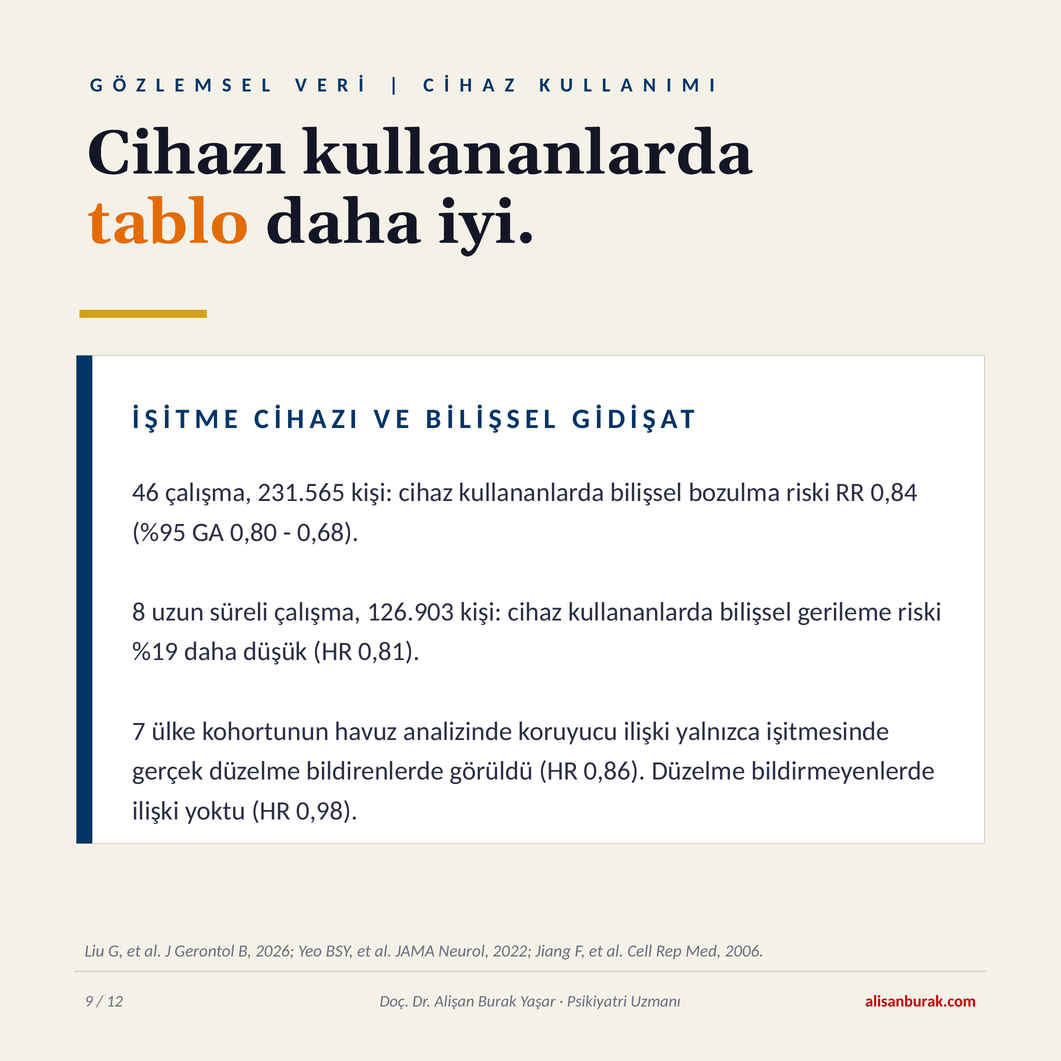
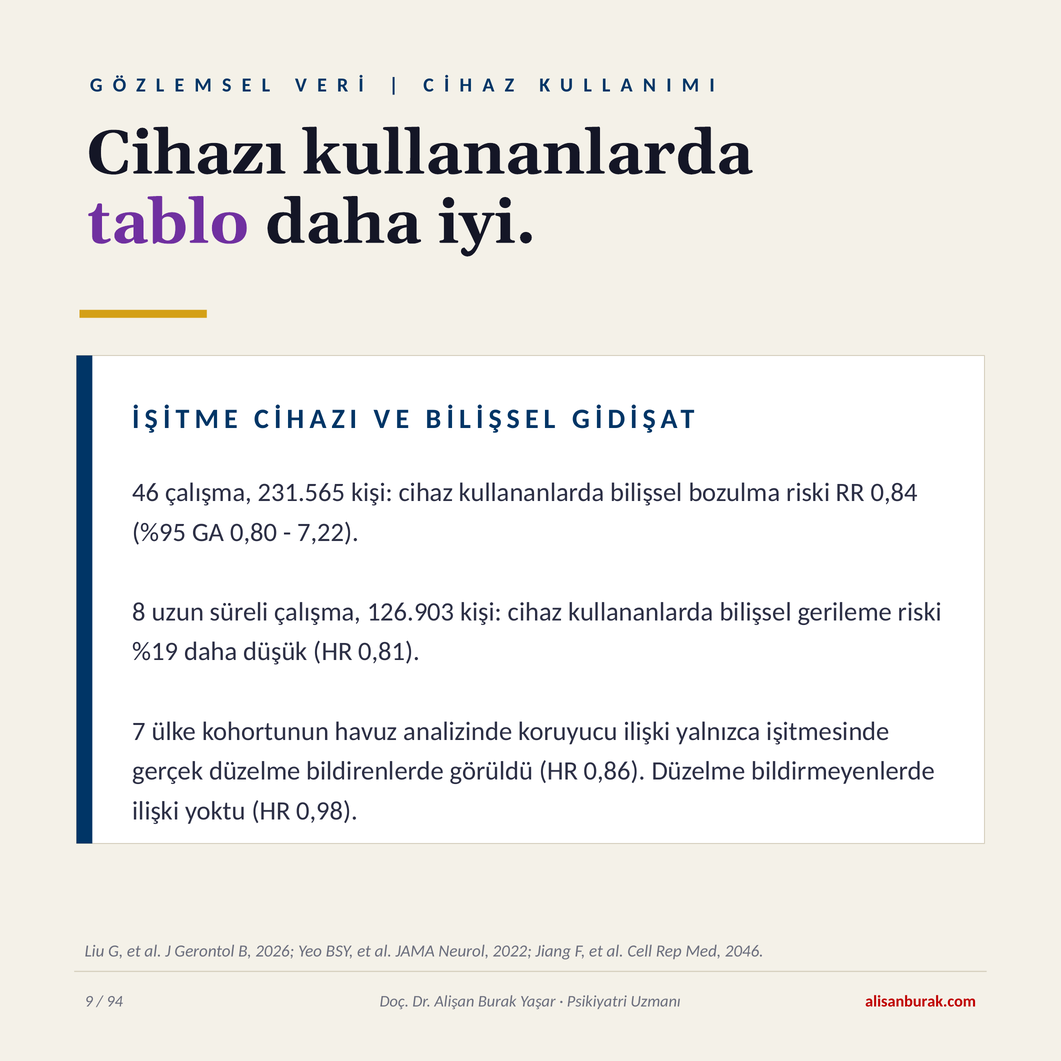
tablo colour: orange -> purple (168, 222)
0,68: 0,68 -> 7,22 (328, 532)
2006: 2006 -> 2046 (744, 951)
12: 12 -> 94 (115, 1002)
